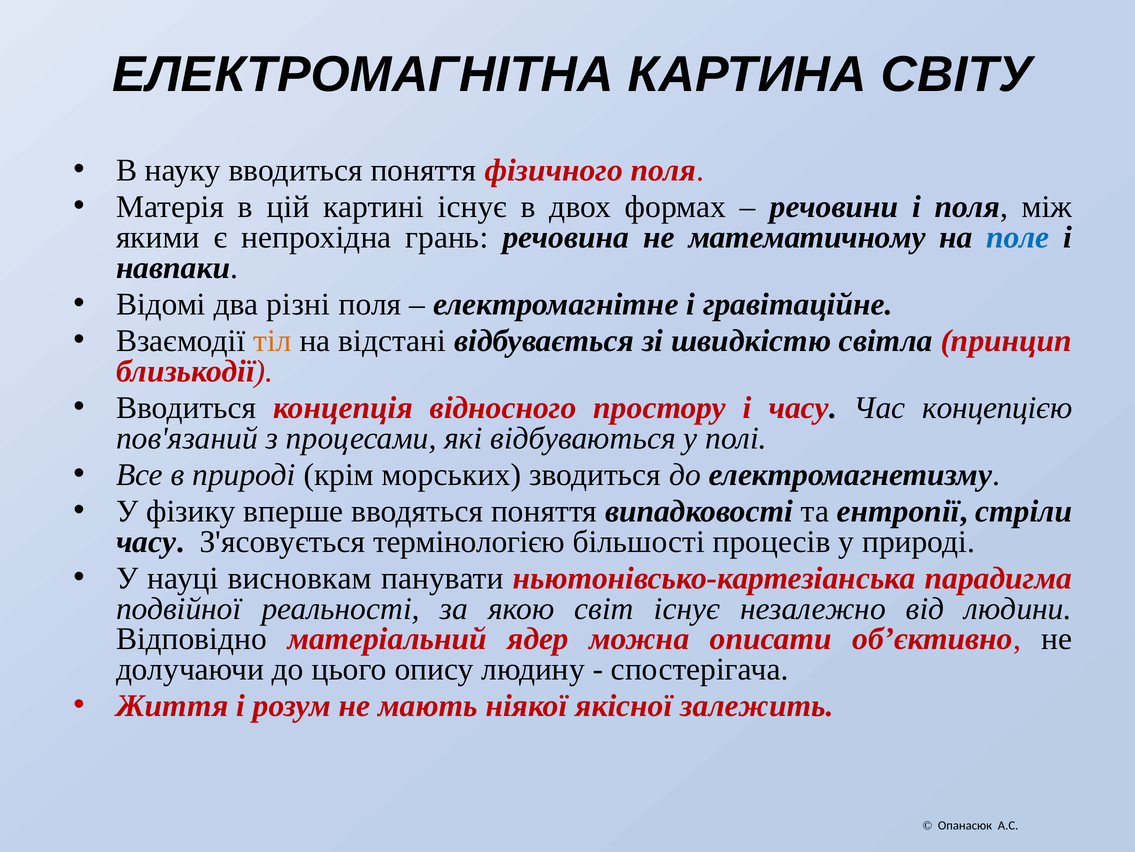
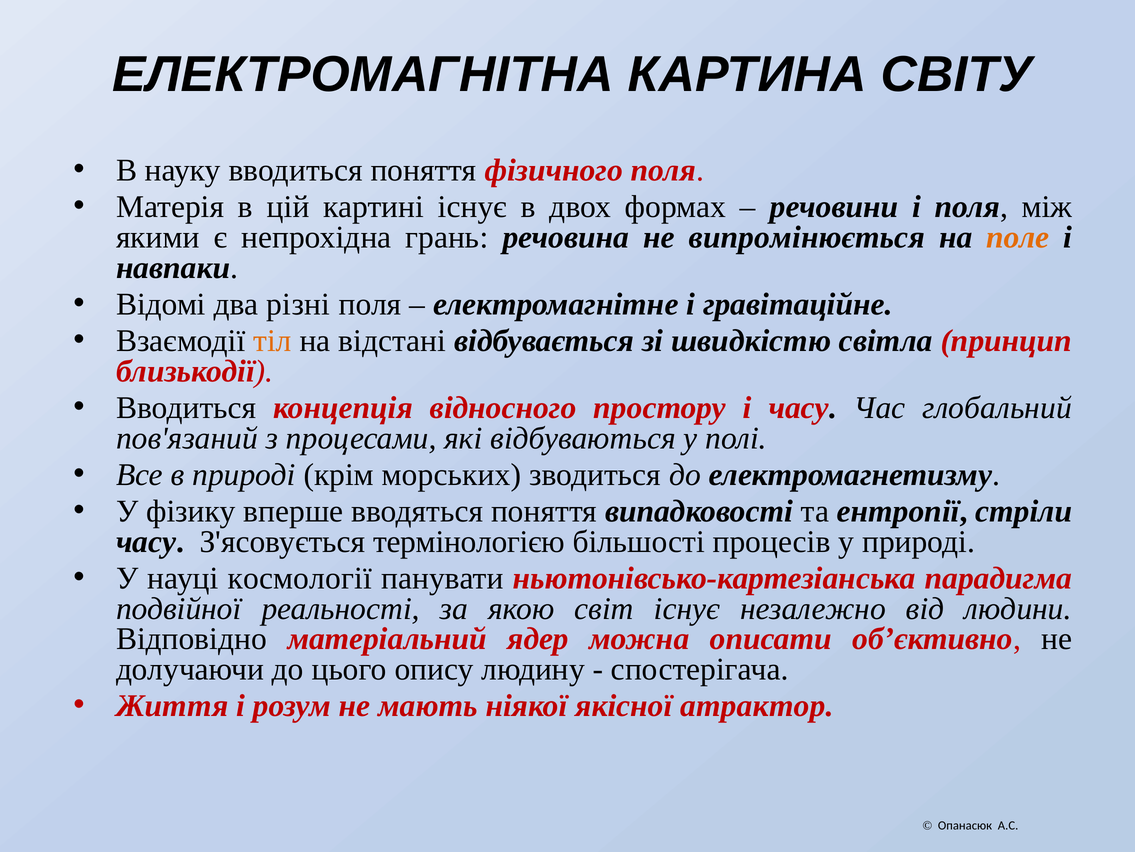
математичному: математичному -> випромінюється (807, 237)
поле colour: blue -> orange (1018, 237)
концепцією: концепцією -> глобальний (997, 407)
висновкам: висновкам -> космології (300, 578)
залежить: залежить -> атрактор (757, 705)
